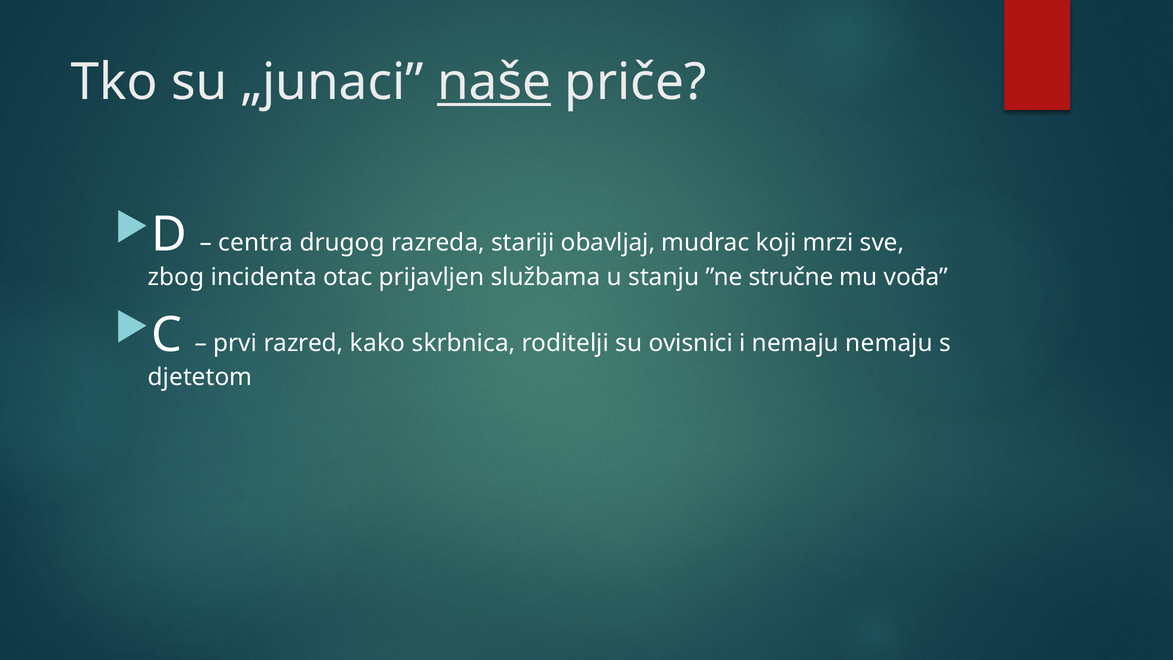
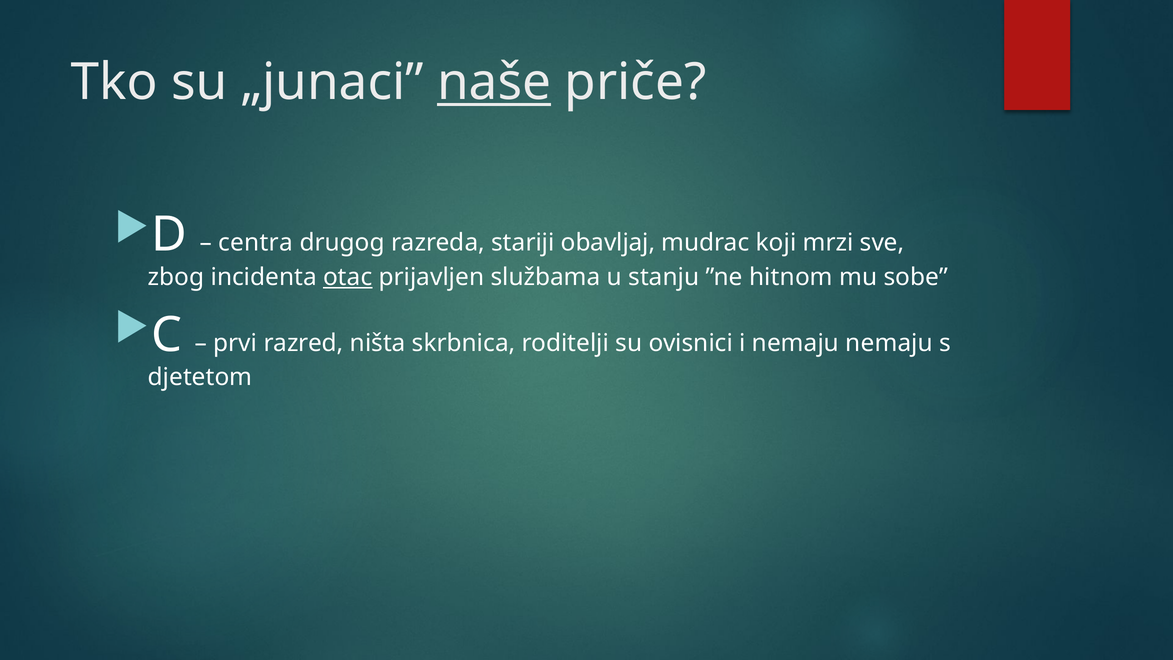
otac underline: none -> present (348, 277)
stručne: stručne -> hitnom (791, 277)
vođa: vođa -> sobe (916, 277)
kako: kako -> ništa (378, 343)
